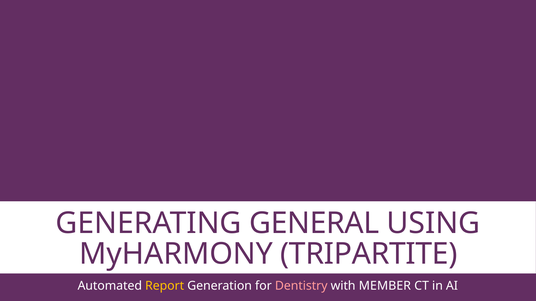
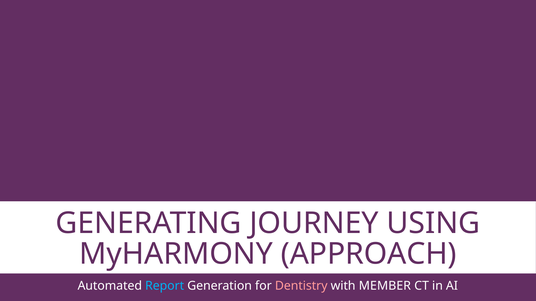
GENERAL: GENERAL -> JOURNEY (314, 224)
TRIPARTITE: TRIPARTITE -> APPROACH (369, 254)
Report colour: yellow -> light blue (165, 286)
